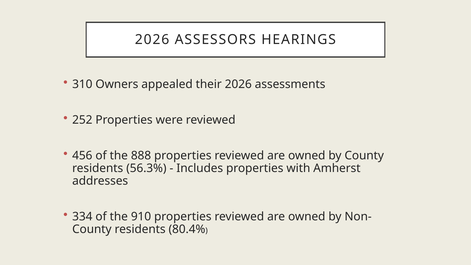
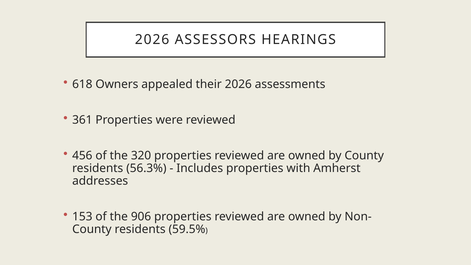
310: 310 -> 618 (82, 84)
252: 252 -> 361 (82, 120)
888: 888 -> 320 (141, 156)
334: 334 -> 153 (82, 217)
910: 910 -> 906 (141, 217)
80.4%: 80.4% -> 59.5% (187, 229)
